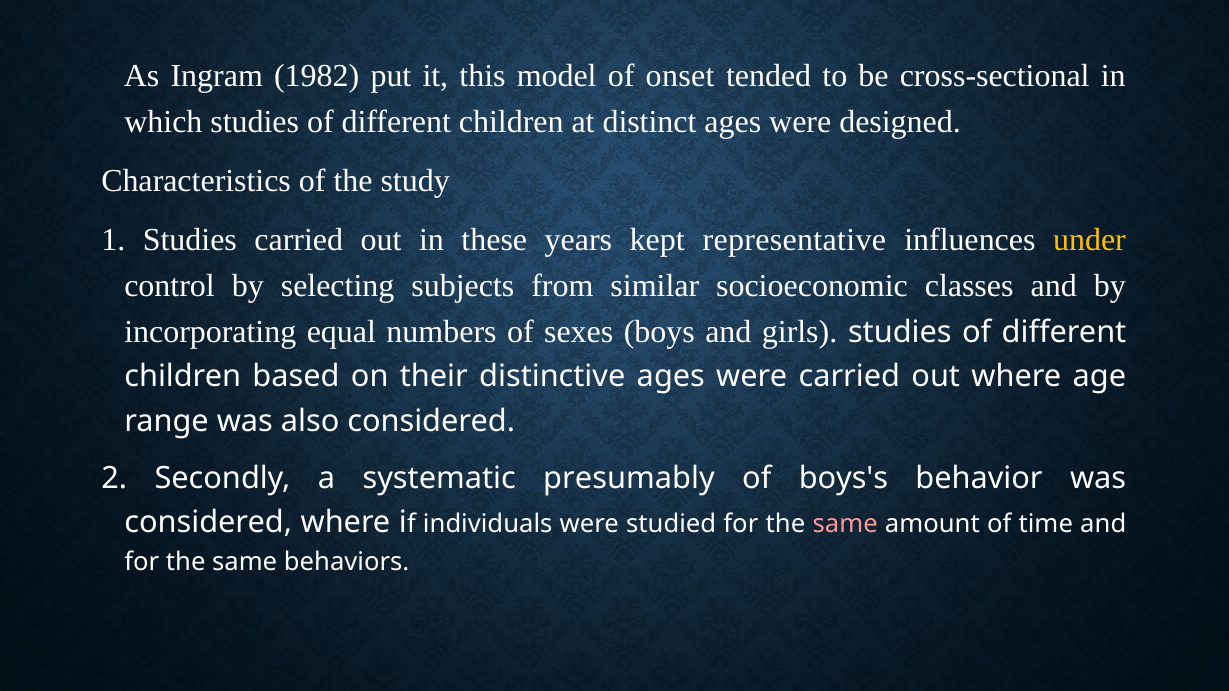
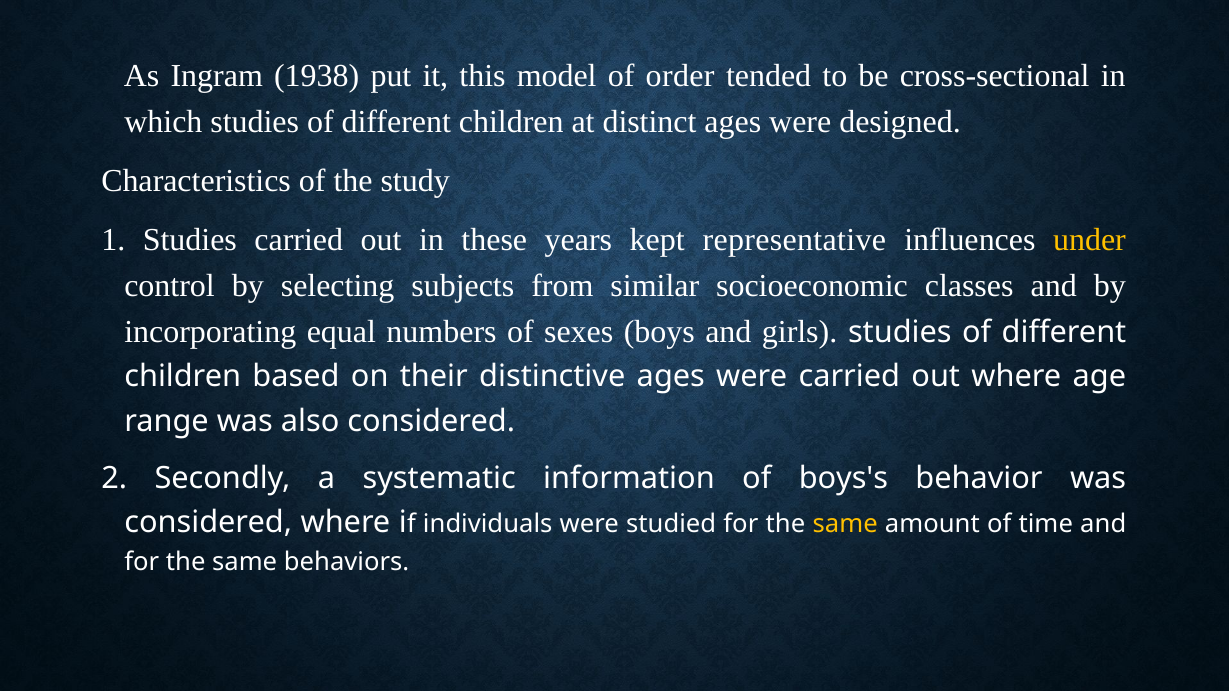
1982: 1982 -> 1938 (317, 76)
onset: onset -> order (680, 76)
presumably: presumably -> information (629, 478)
same colour: pink -> yellow (845, 524)
